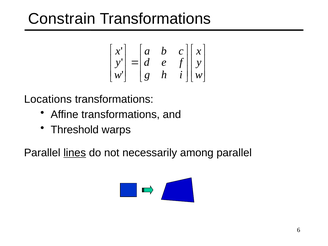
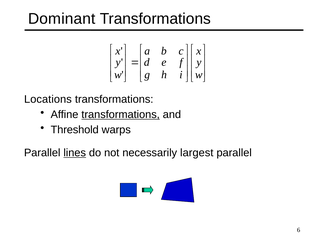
Constrain: Constrain -> Dominant (62, 19)
transformations underline: none -> present (121, 115)
among: among -> largest (197, 153)
